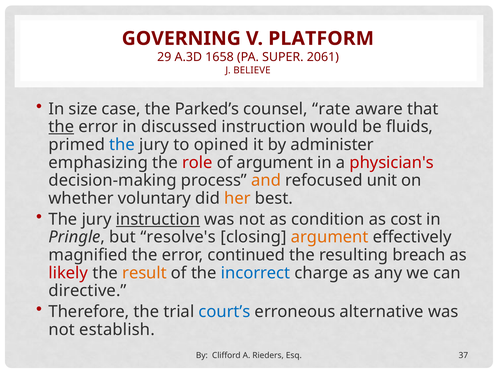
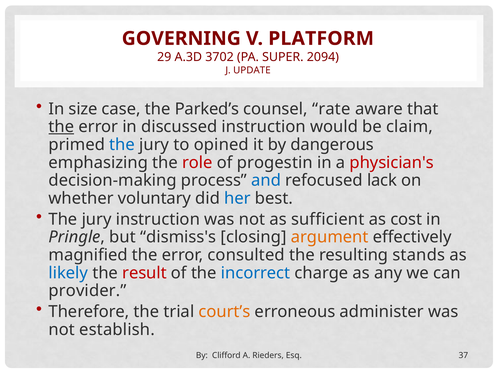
1658: 1658 -> 3702 (220, 57)
2061: 2061 -> 2094 (323, 57)
BELIEVE: BELIEVE -> UPDATE (252, 70)
fluids: fluids -> claim (409, 127)
administer: administer -> dangerous (332, 145)
of argument: argument -> progestin (275, 163)
and colour: orange -> blue (266, 181)
unit: unit -> lack (382, 181)
her colour: orange -> blue (237, 199)
instruction underline: present -> none (158, 220)
condition: condition -> sufficient (328, 220)
resolve's: resolve's -> dismiss's (178, 237)
continued: continued -> consulted (246, 255)
breach: breach -> stands (419, 255)
likely colour: red -> blue (68, 273)
result colour: orange -> red (144, 273)
directive: directive -> provider (88, 291)
court’s colour: blue -> orange (224, 312)
alternative: alternative -> administer (382, 312)
